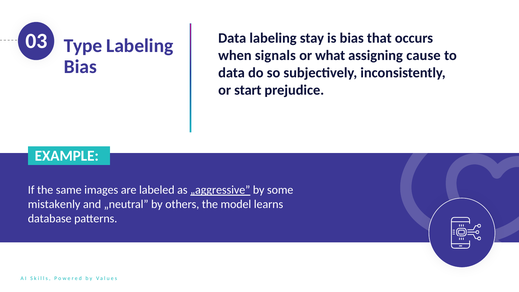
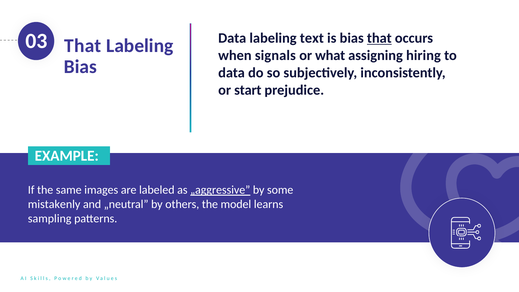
stay: stay -> text (312, 38)
that underline: none -> present (379, 38)
Type: Type -> That (83, 46)
cause: cause -> hiring (423, 55)
database: database -> sampling (50, 219)
